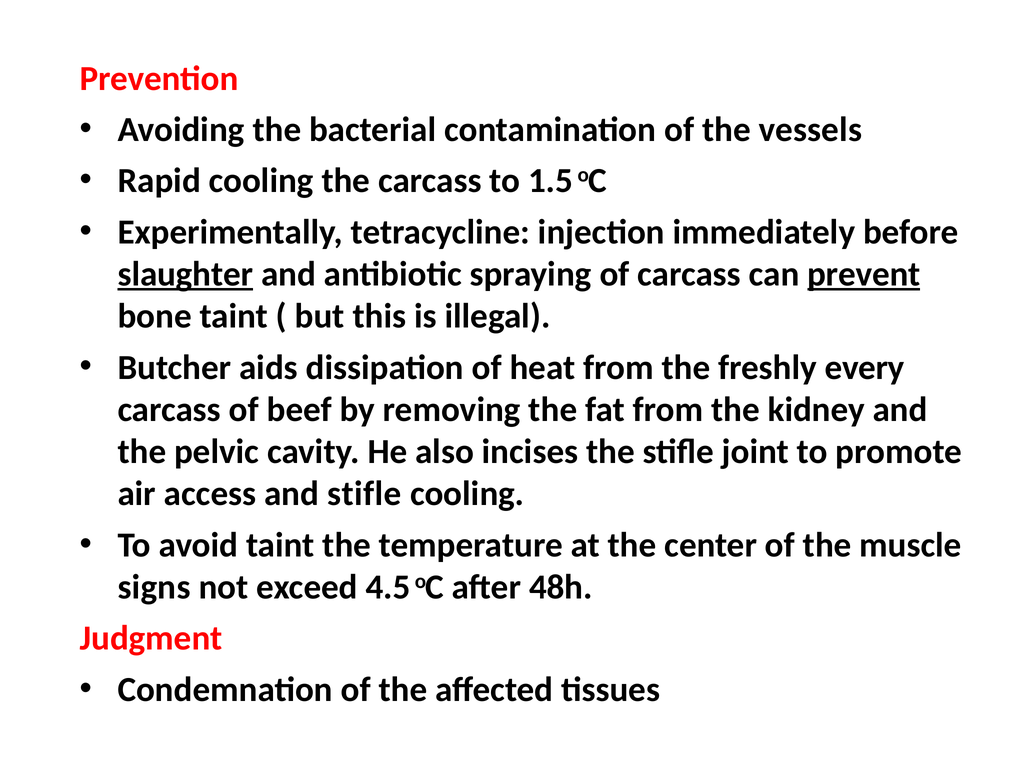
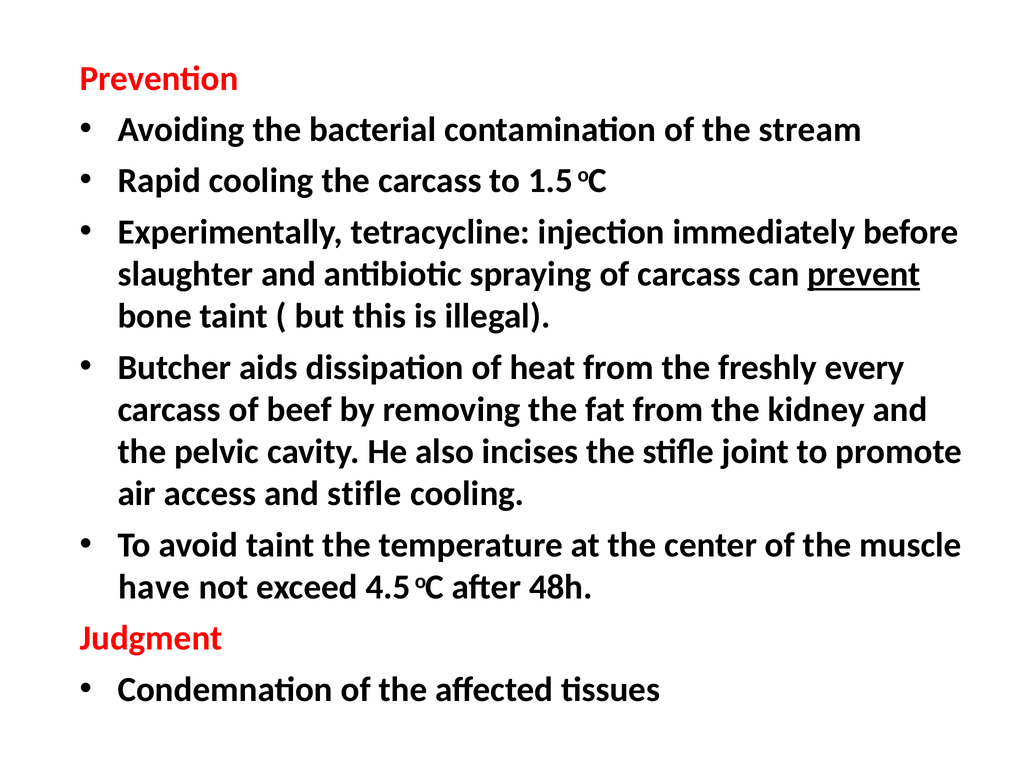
vessels: vessels -> stream (810, 130)
slaughter underline: present -> none (185, 274)
signs: signs -> have (154, 587)
